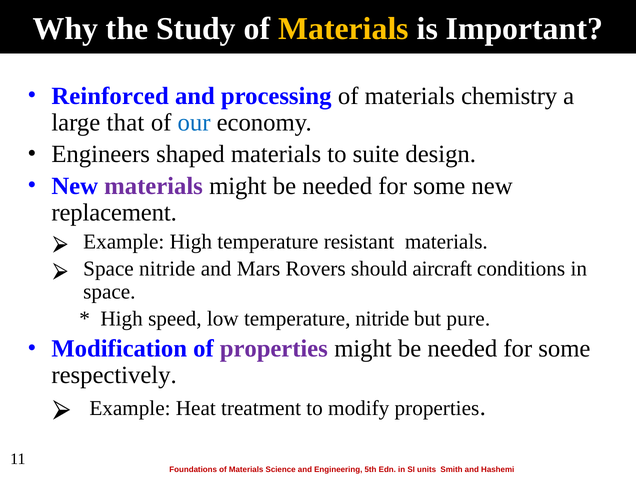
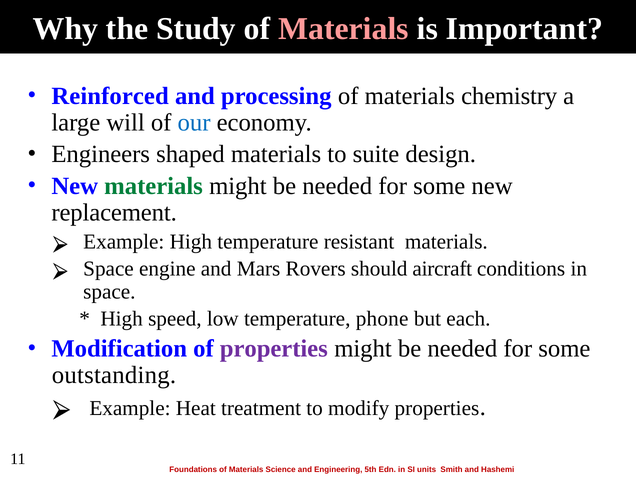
Materials colour: yellow -> pink (343, 29)
that: that -> will (126, 123)
materials colour: purple -> green (154, 186)
Space nitride: nitride -> engine (167, 269)
temperature nitride: nitride -> phone (382, 319)
pure: pure -> each (468, 319)
respectively: respectively -> outstanding (114, 375)
